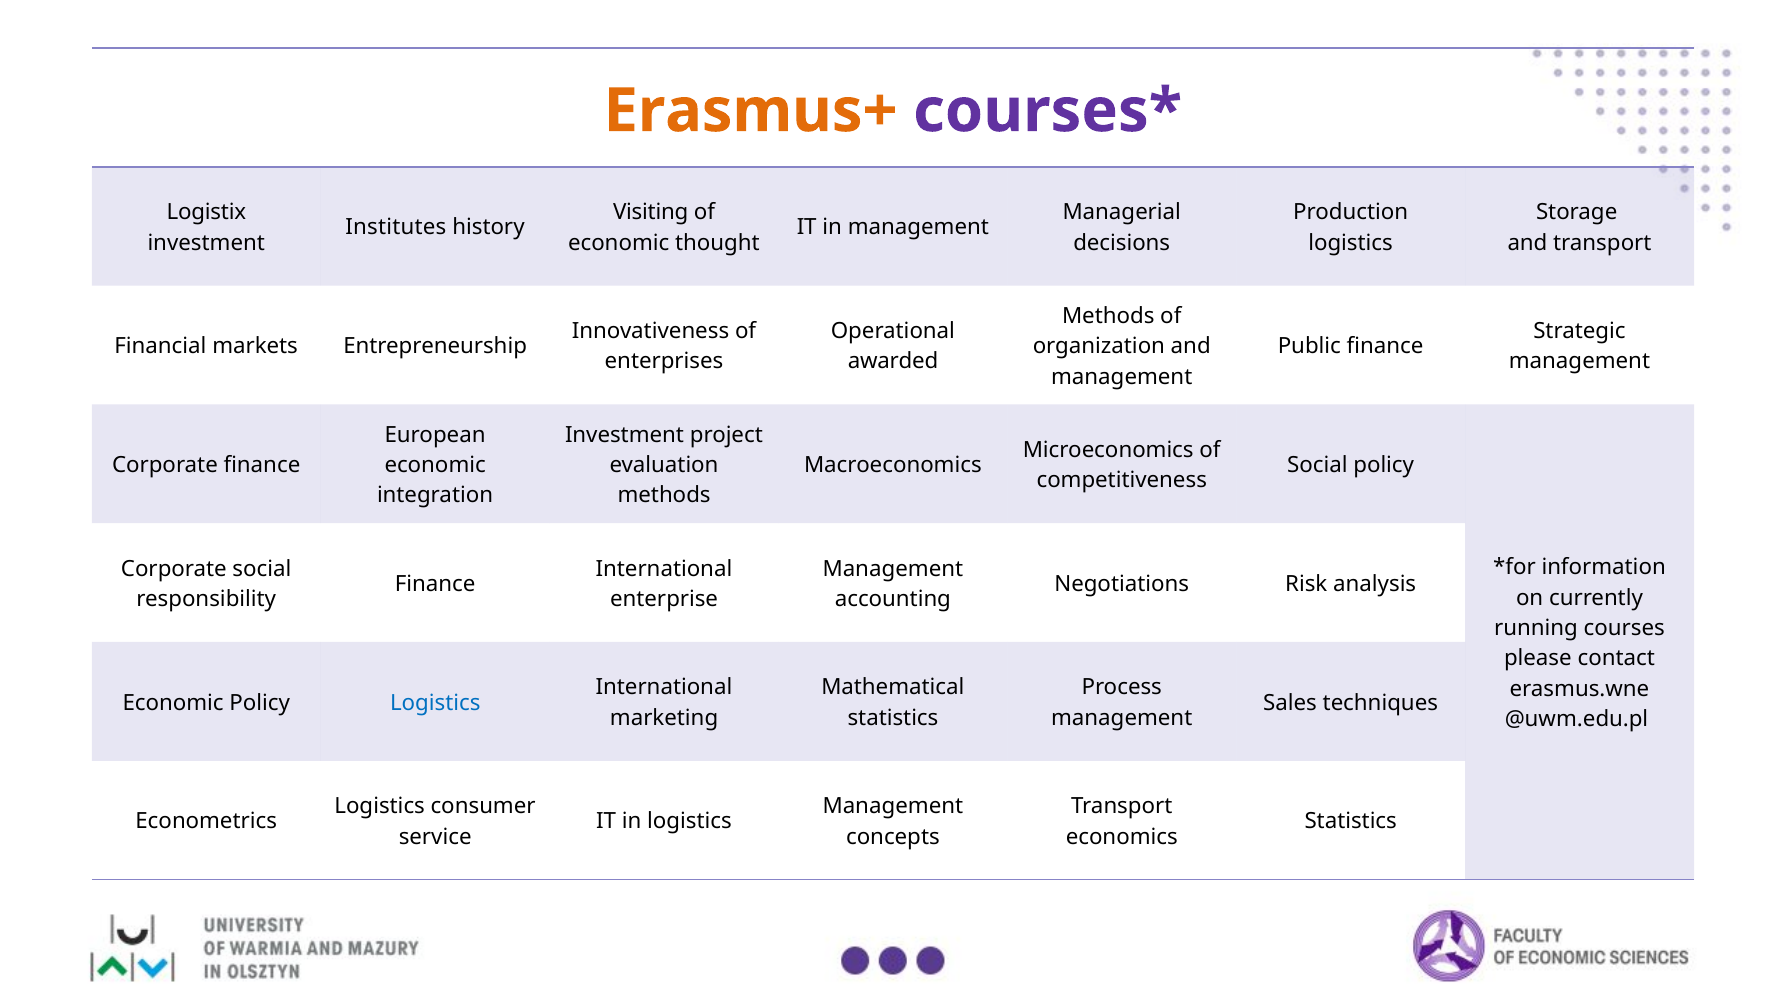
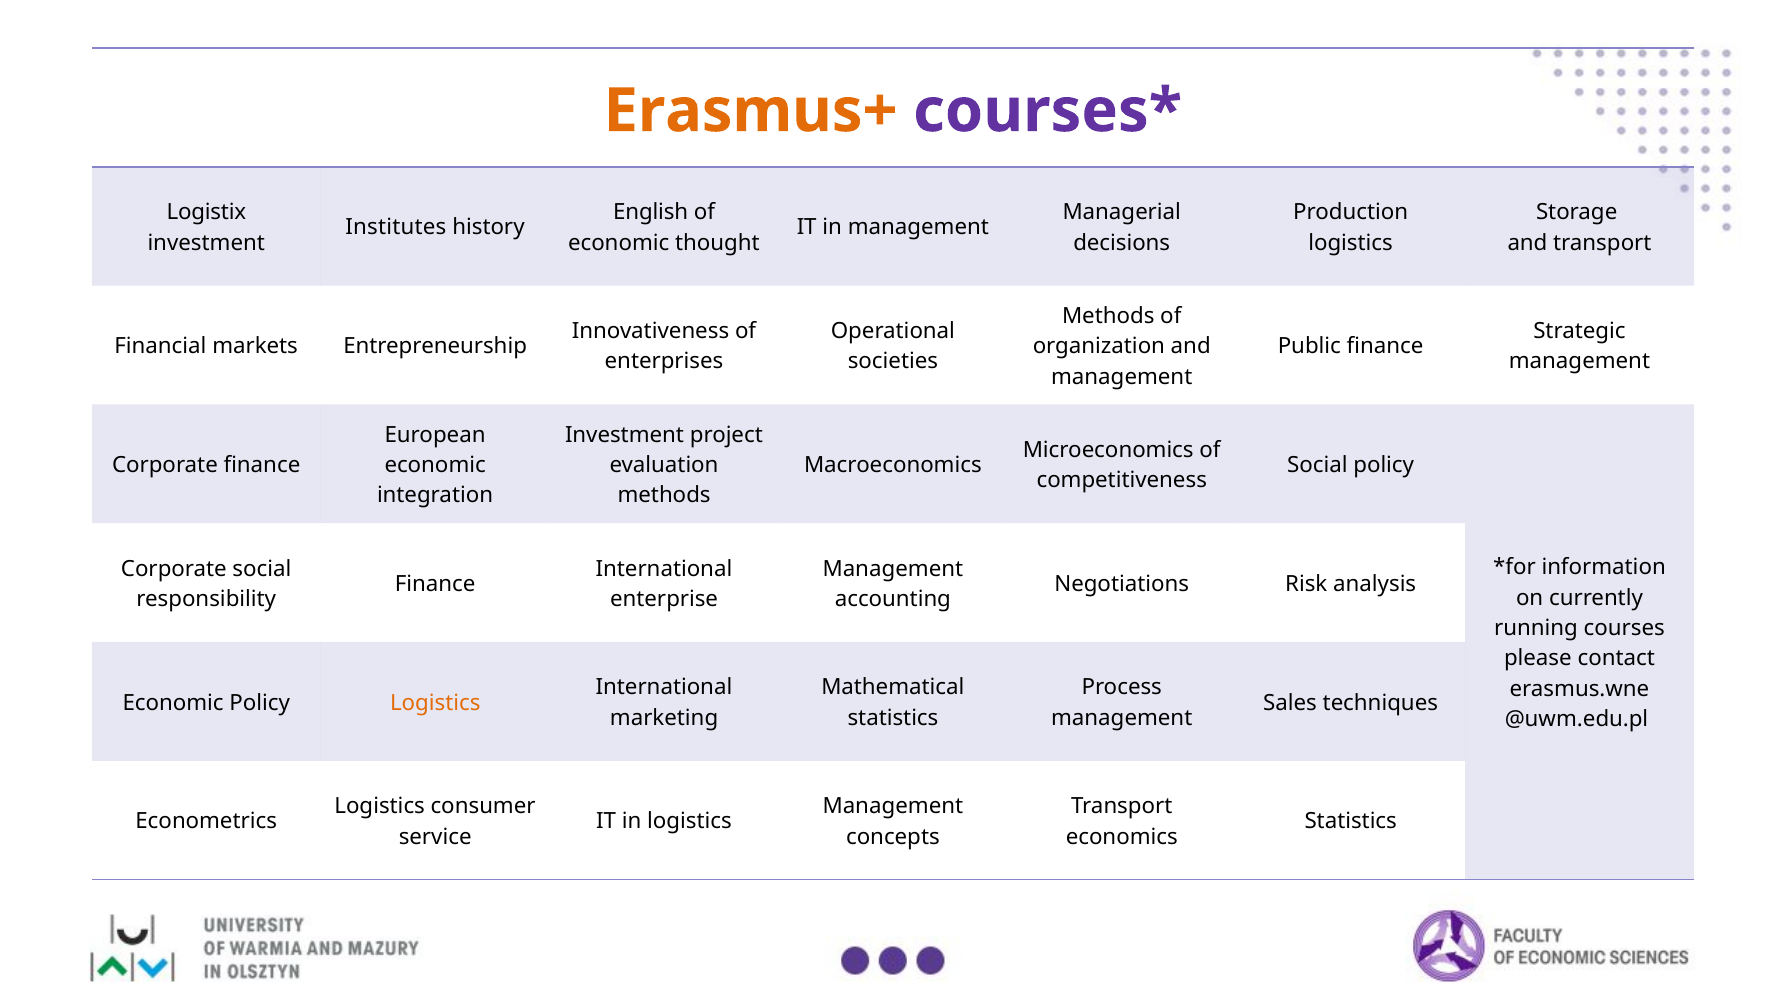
Visiting: Visiting -> English (651, 212)
awarded: awarded -> societies (893, 362)
Logistics colour: blue -> orange (435, 703)
